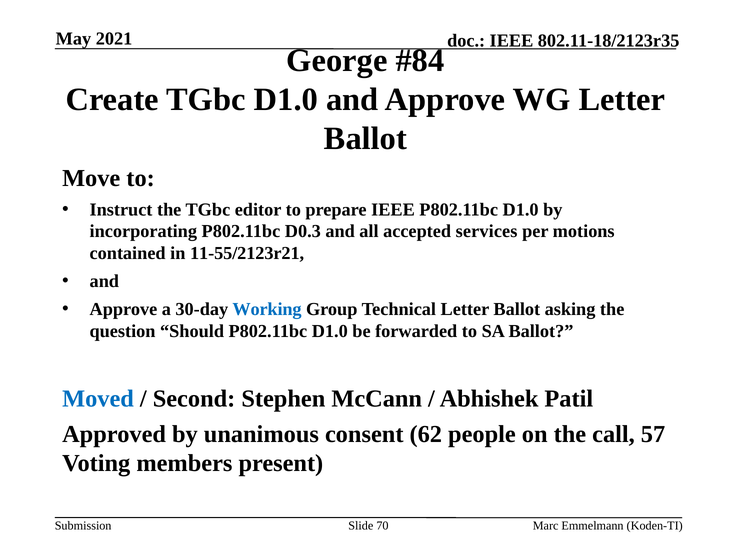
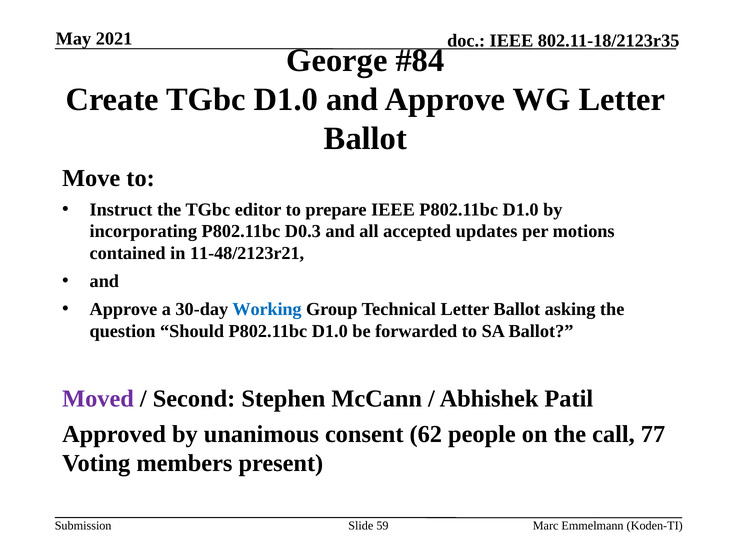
services: services -> updates (487, 232)
11-55/2123r21: 11-55/2123r21 -> 11-48/2123r21 (247, 254)
Moved colour: blue -> purple (98, 399)
57: 57 -> 77 (653, 434)
70: 70 -> 59 (382, 526)
